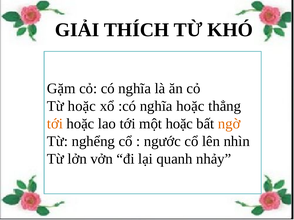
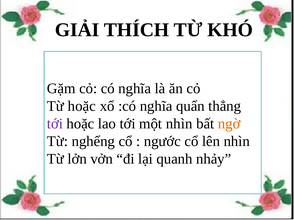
nghĩa hoặc: hoặc -> quẩn (190, 106)
tới colour: orange -> purple (55, 124)
một hoặc: hoặc -> nhìn (179, 124)
